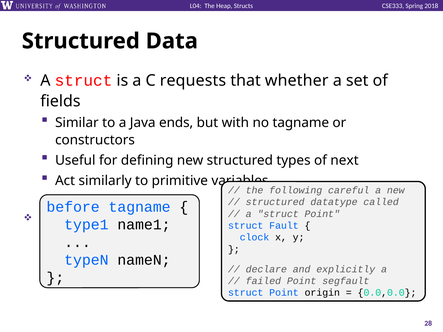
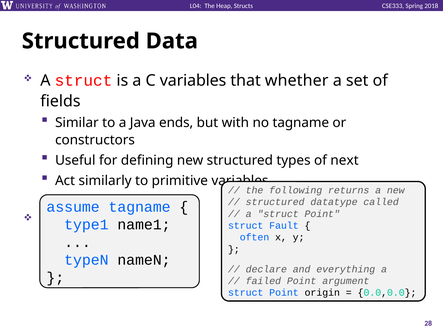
C requests: requests -> variables (193, 80)
careful: careful -> returns (349, 190)
before: before -> assume (73, 207)
clock: clock -> often (255, 238)
explicitly: explicitly -> everything (346, 269)
segfault: segfault -> argument (346, 281)
